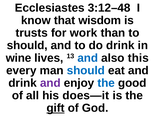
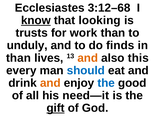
3:12–48: 3:12–48 -> 3:12–68 (109, 8)
know underline: none -> present (36, 20)
wisdom: wisdom -> looking (100, 20)
should: should -> unduly (27, 46)
do drink: drink -> finds (120, 46)
wine: wine -> than (18, 58)
and colour: blue -> orange (88, 58)
and colour: purple -> orange (50, 83)
does—it: does—it -> need—it (86, 96)
